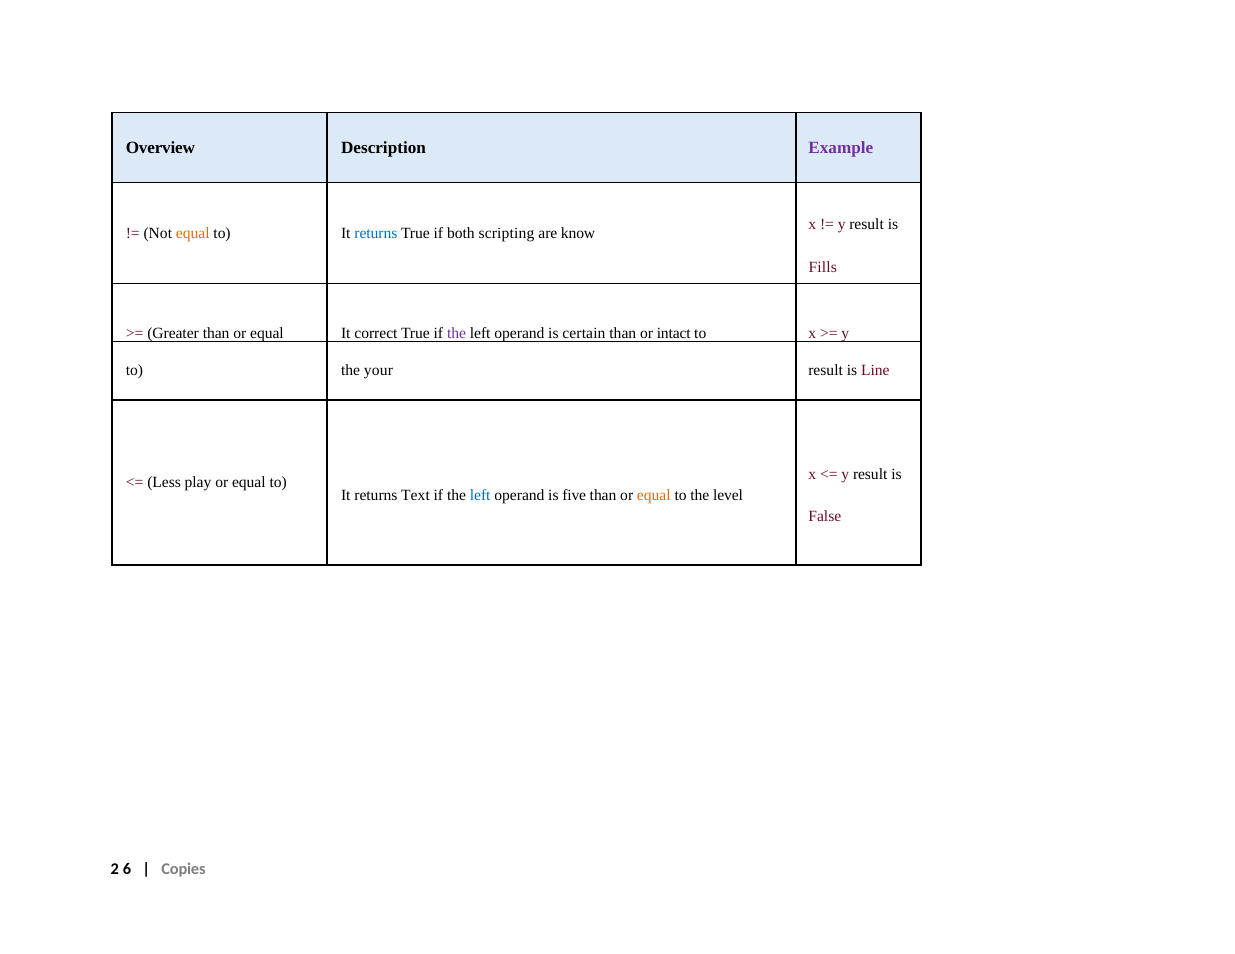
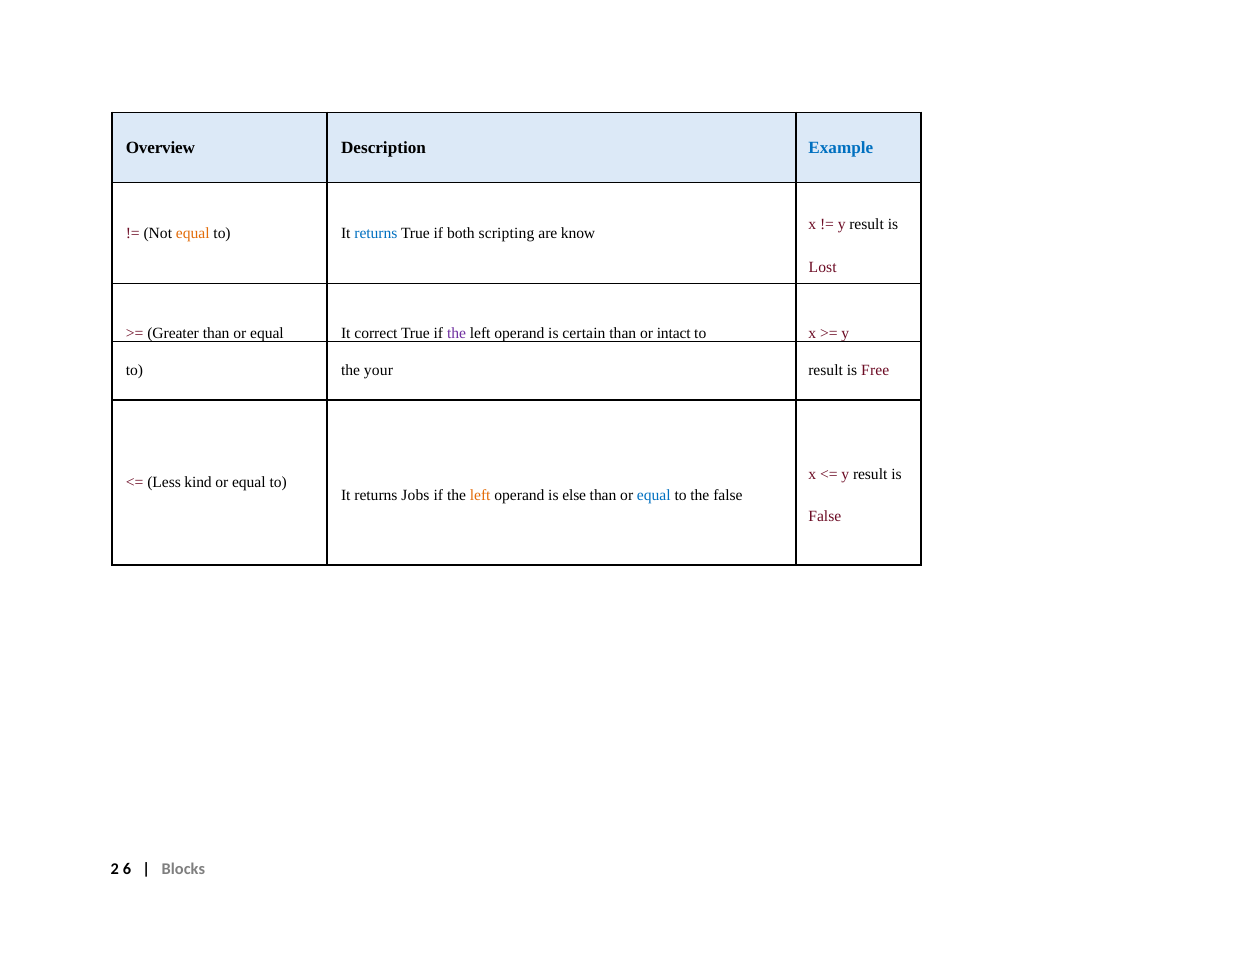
Example colour: purple -> blue (841, 148)
Fills: Fills -> Lost (823, 267)
Line: Line -> Free (875, 371)
play: play -> kind (198, 483)
Text: Text -> Jobs (415, 495)
left colour: blue -> orange (480, 495)
five: five -> else (574, 495)
equal colour: orange -> blue (654, 495)
the level: level -> false (728, 495)
Copies: Copies -> Blocks (183, 869)
